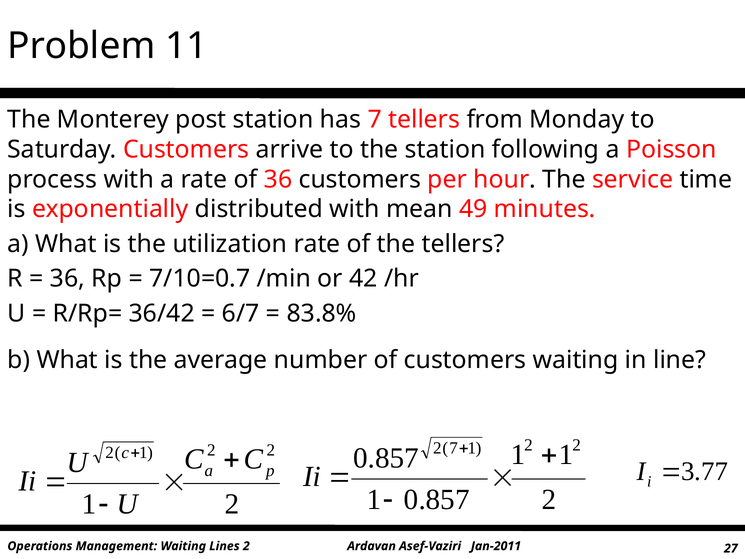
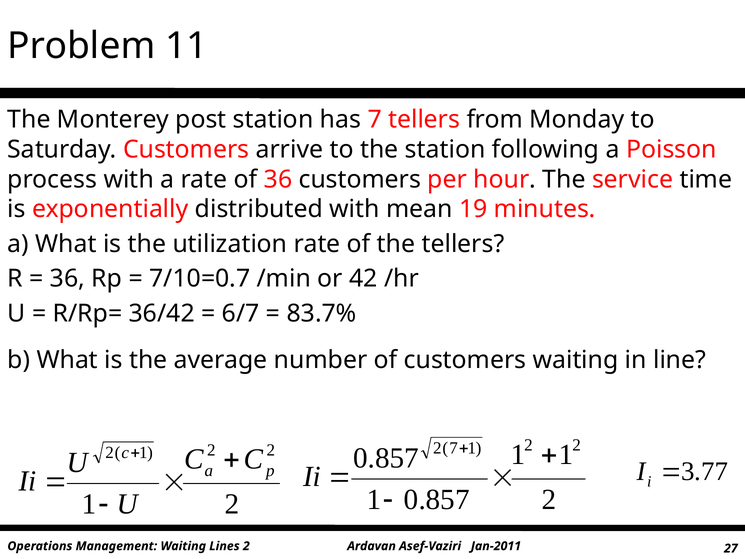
49: 49 -> 19 (473, 209)
83.8%: 83.8% -> 83.7% (322, 313)
